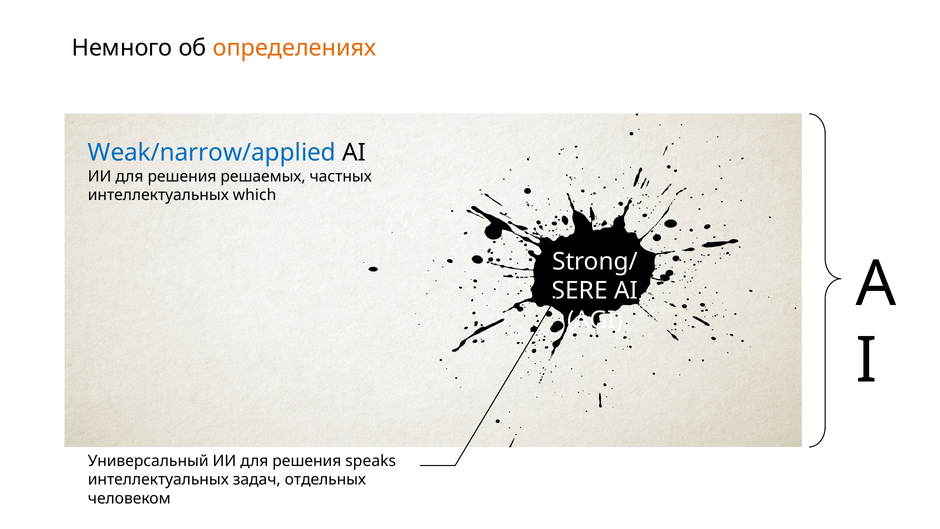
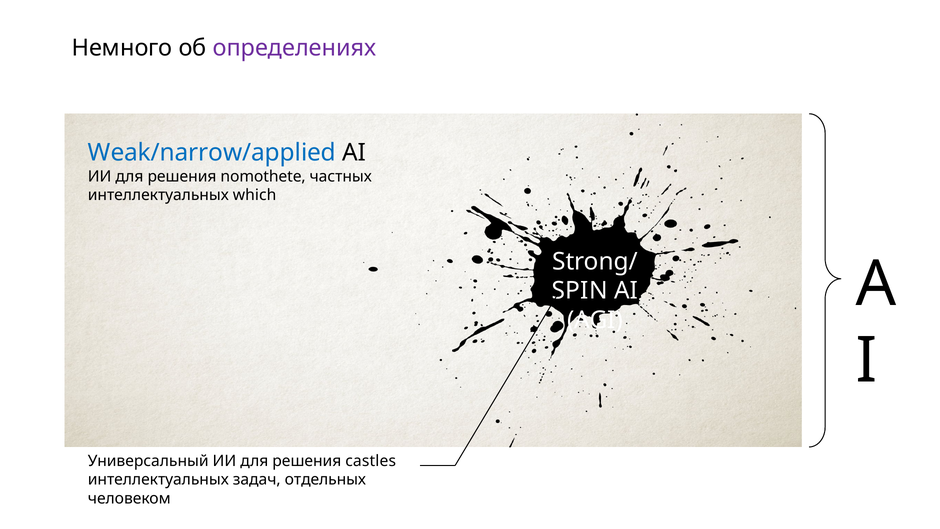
определениях colour: orange -> purple (294, 48)
решаемых: решаемых -> nomothete (263, 176)
SERE: SERE -> SPIN (580, 291)
speaks: speaks -> castles (371, 461)
